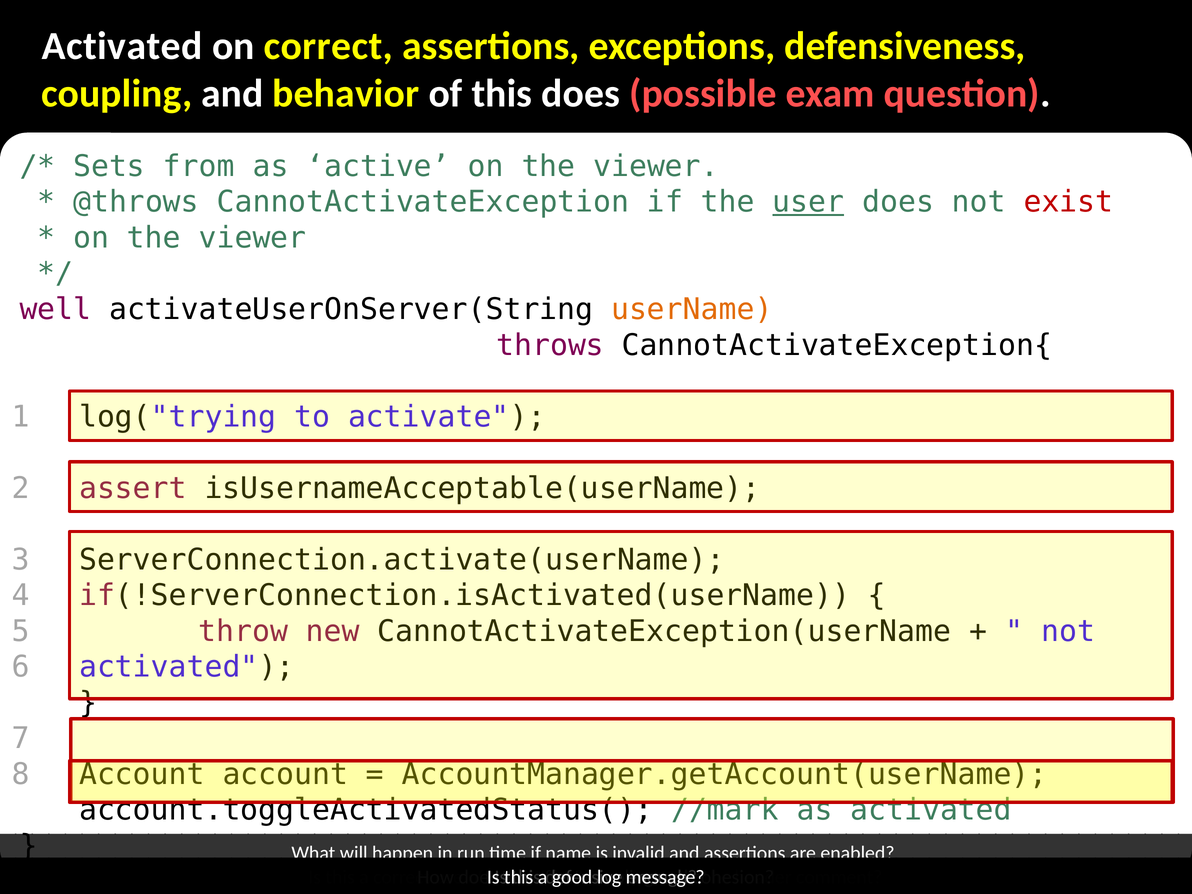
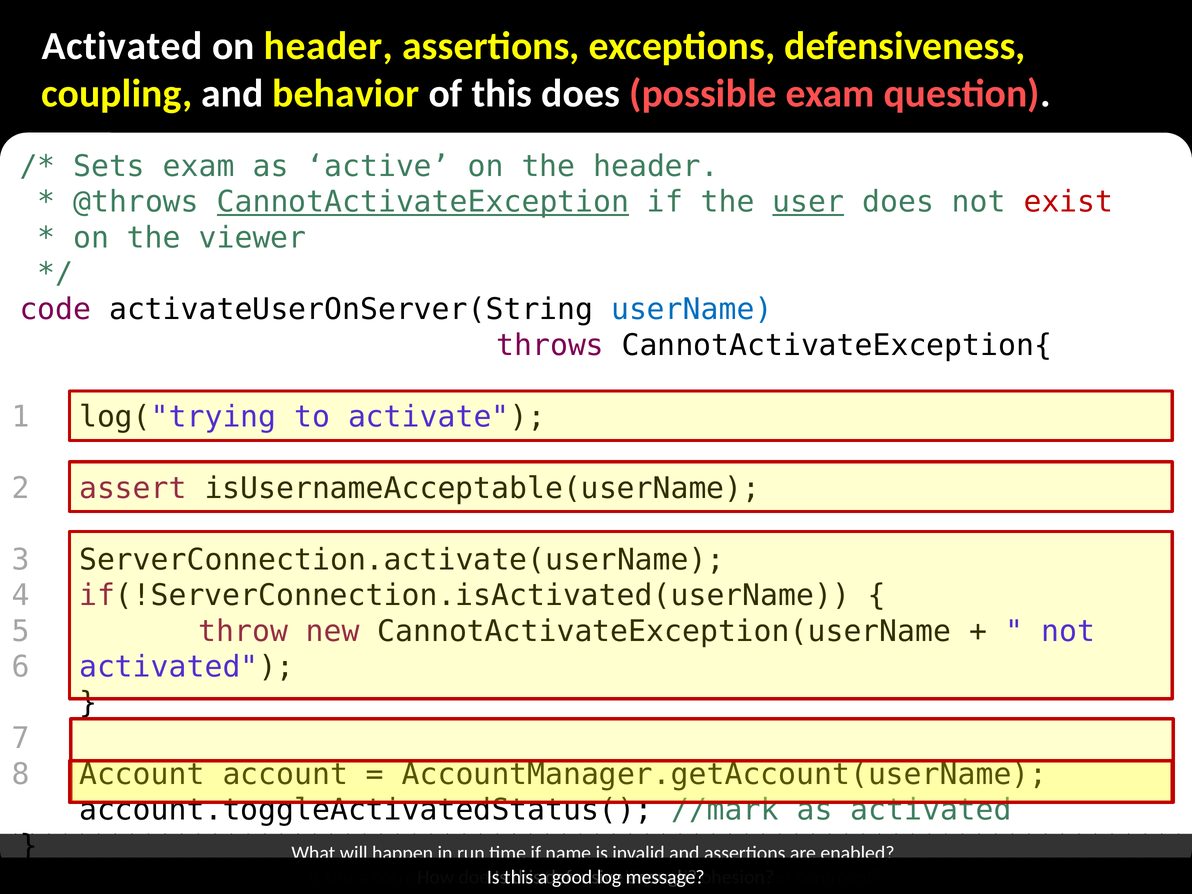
on correct: correct -> header (328, 46)
Sets from: from -> exam (199, 166)
active on the viewer: viewer -> header (656, 166)
CannotActivateException underline: none -> present (423, 202)
well: well -> code (55, 309)
userName colour: orange -> blue (692, 309)
